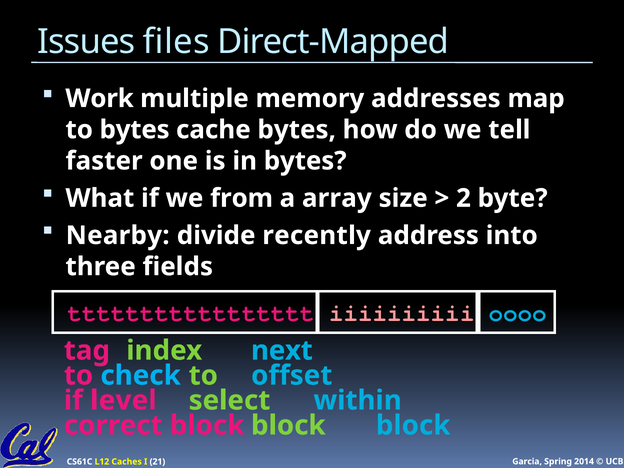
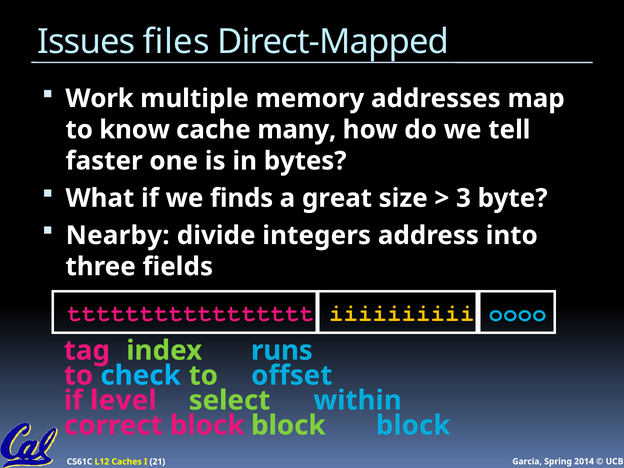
to bytes: bytes -> know (135, 130)
cache bytes: bytes -> many (297, 130)
from: from -> finds (242, 198)
array: array -> great (337, 198)
2: 2 -> 3 (463, 198)
recently: recently -> integers (317, 235)
iiiiiiiiii colour: pink -> yellow (402, 313)
next: next -> runs (282, 351)
